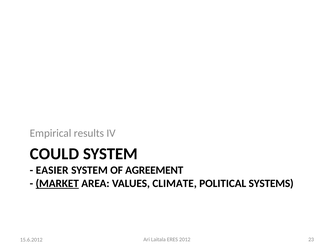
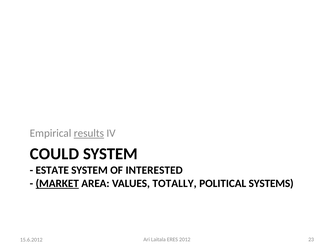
results underline: none -> present (89, 133)
EASIER: EASIER -> ESTATE (52, 170)
AGREEMENT: AGREEMENT -> INTERESTED (154, 170)
CLIMATE: CLIMATE -> TOTALLY (175, 183)
